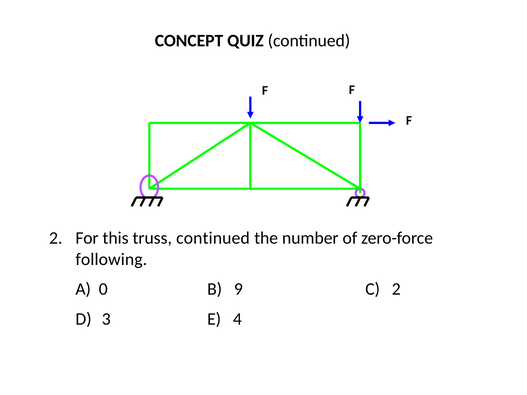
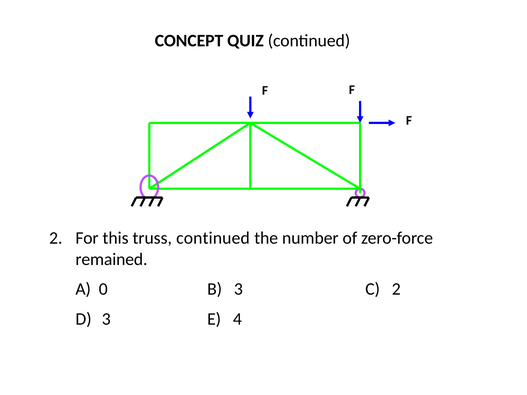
following: following -> remained (111, 259)
B 9: 9 -> 3 (238, 289)
